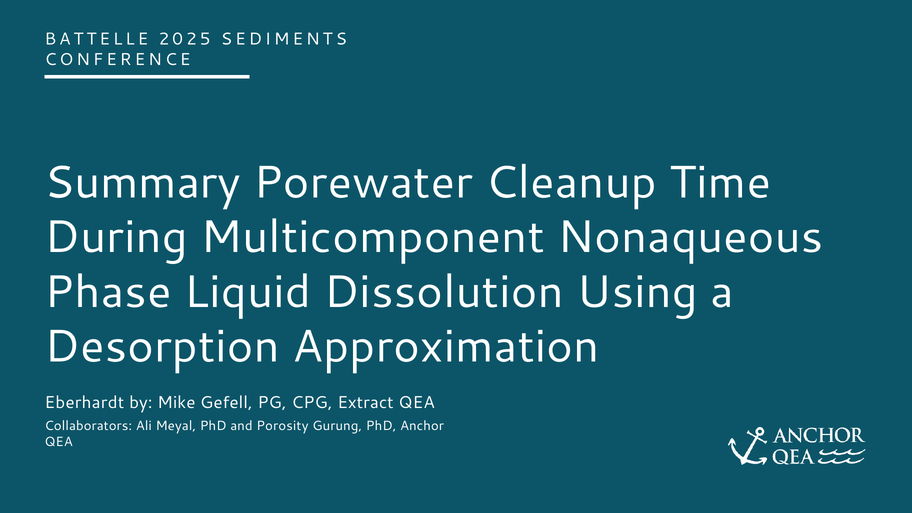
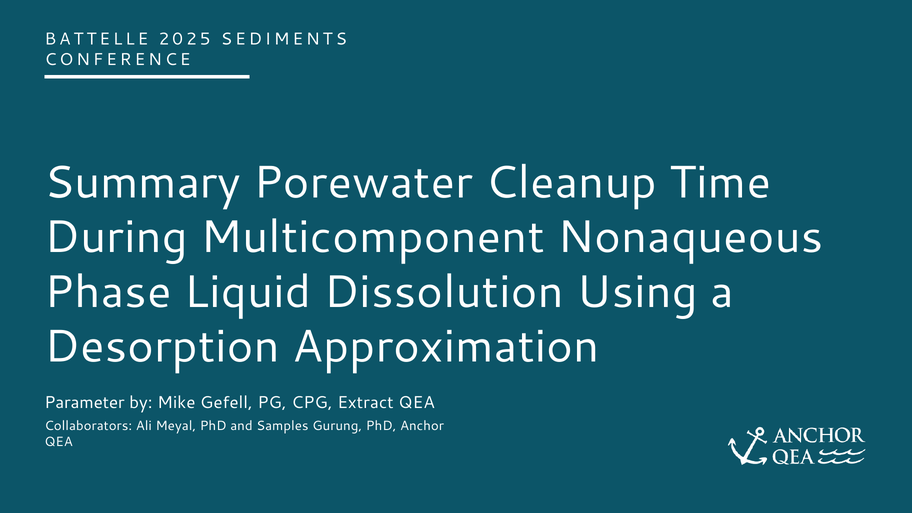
Eberhardt: Eberhardt -> Parameter (85, 402)
Porosity: Porosity -> Samples (282, 426)
